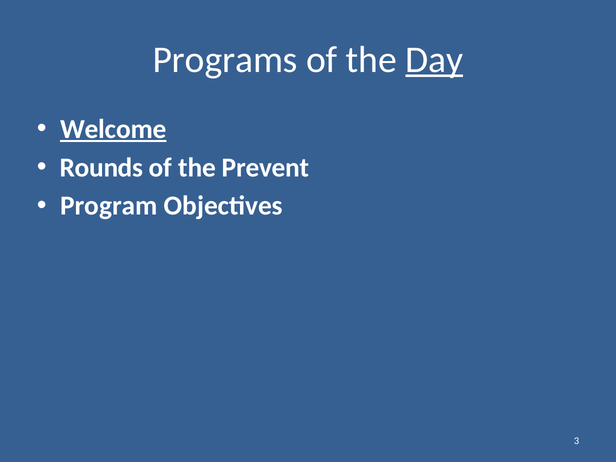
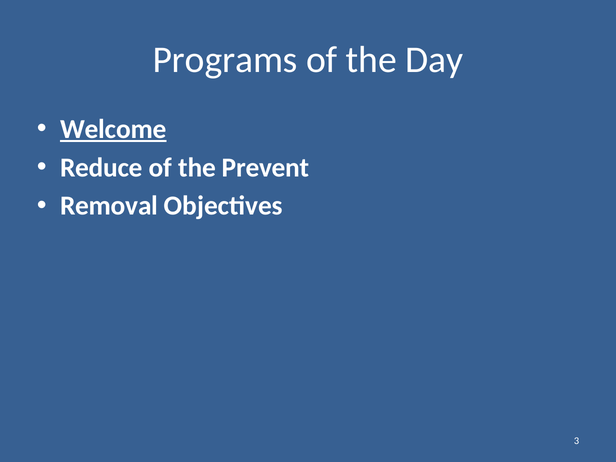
Day underline: present -> none (434, 60)
Rounds: Rounds -> Reduce (101, 168)
Program: Program -> Removal (109, 206)
